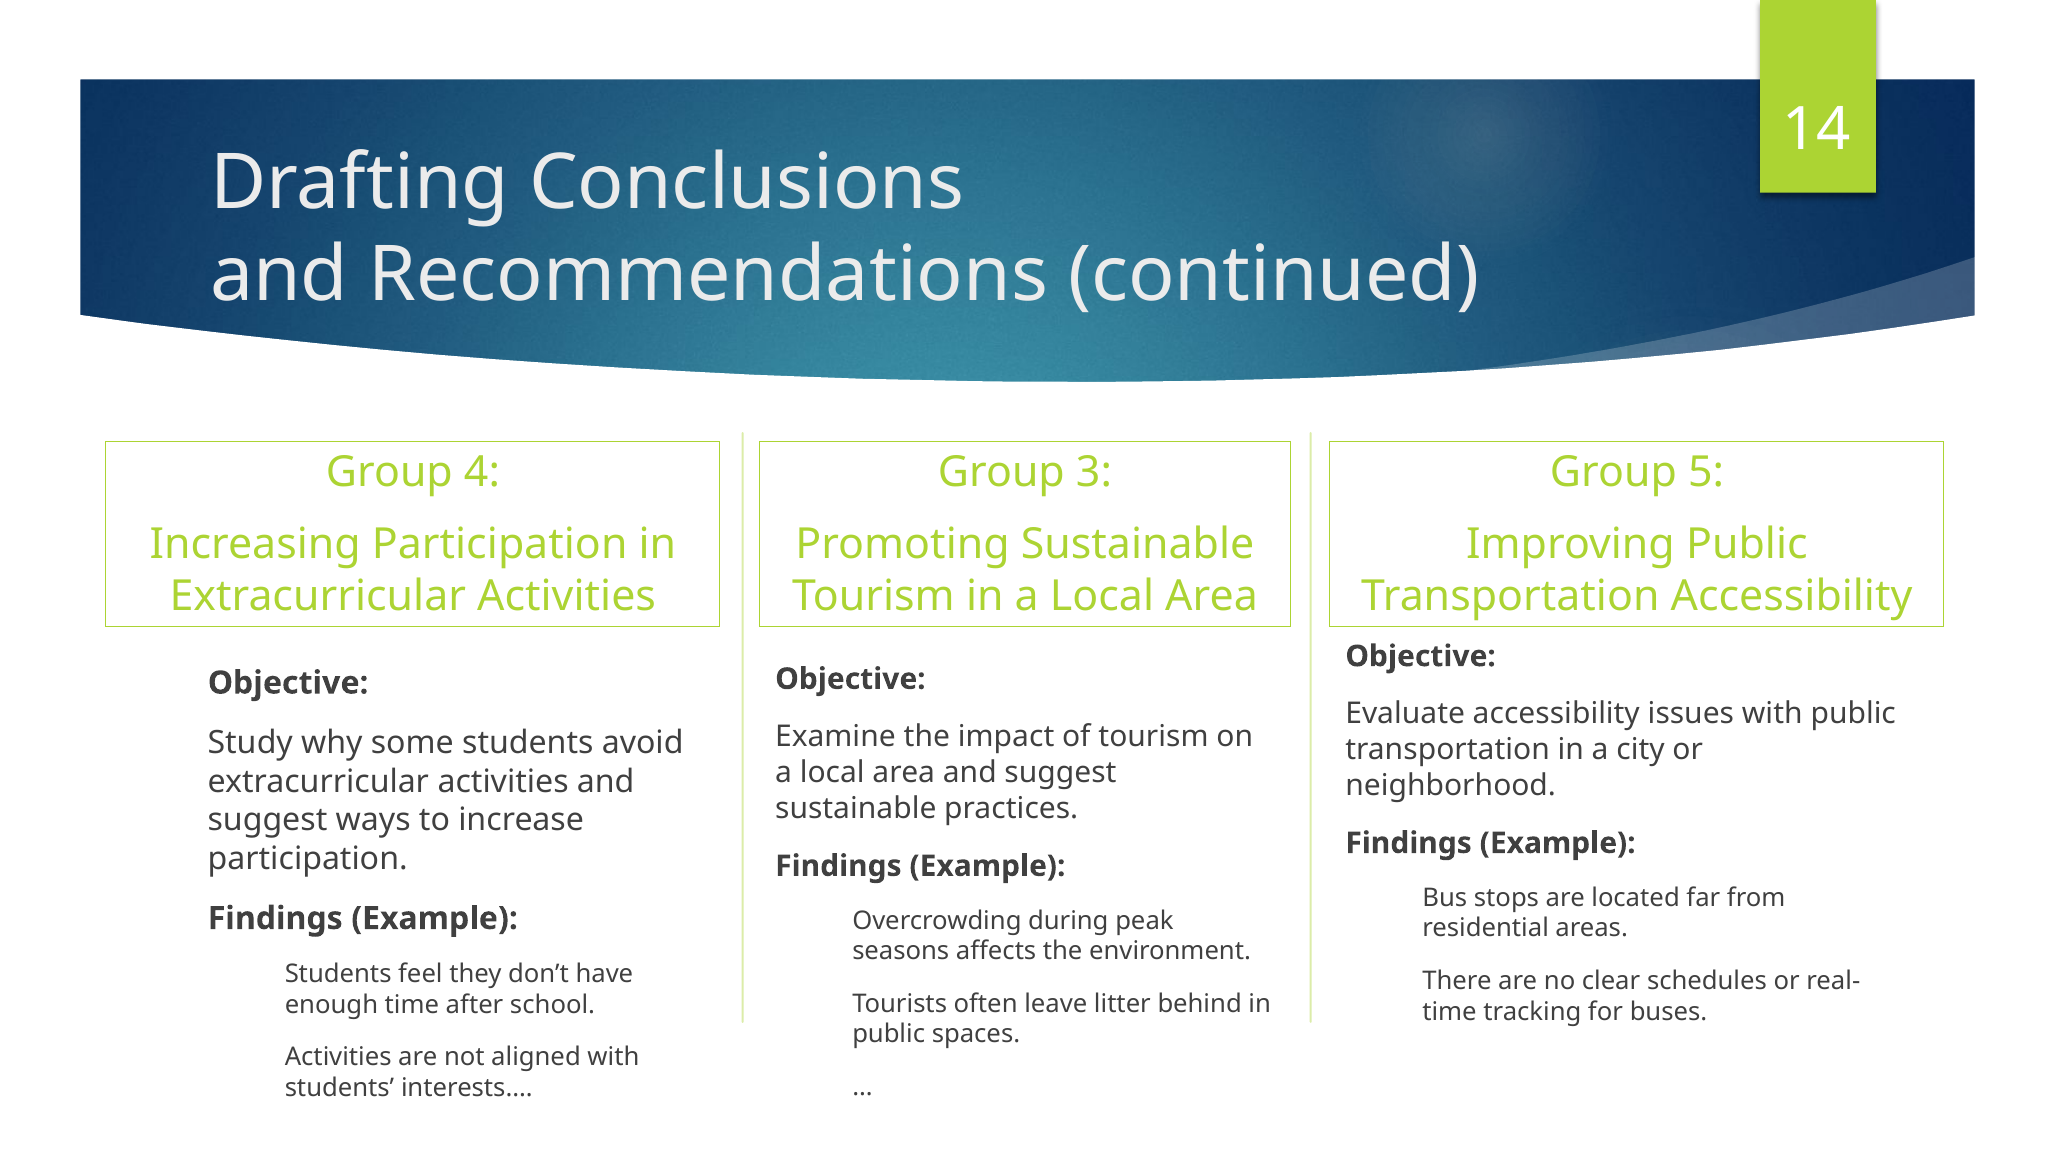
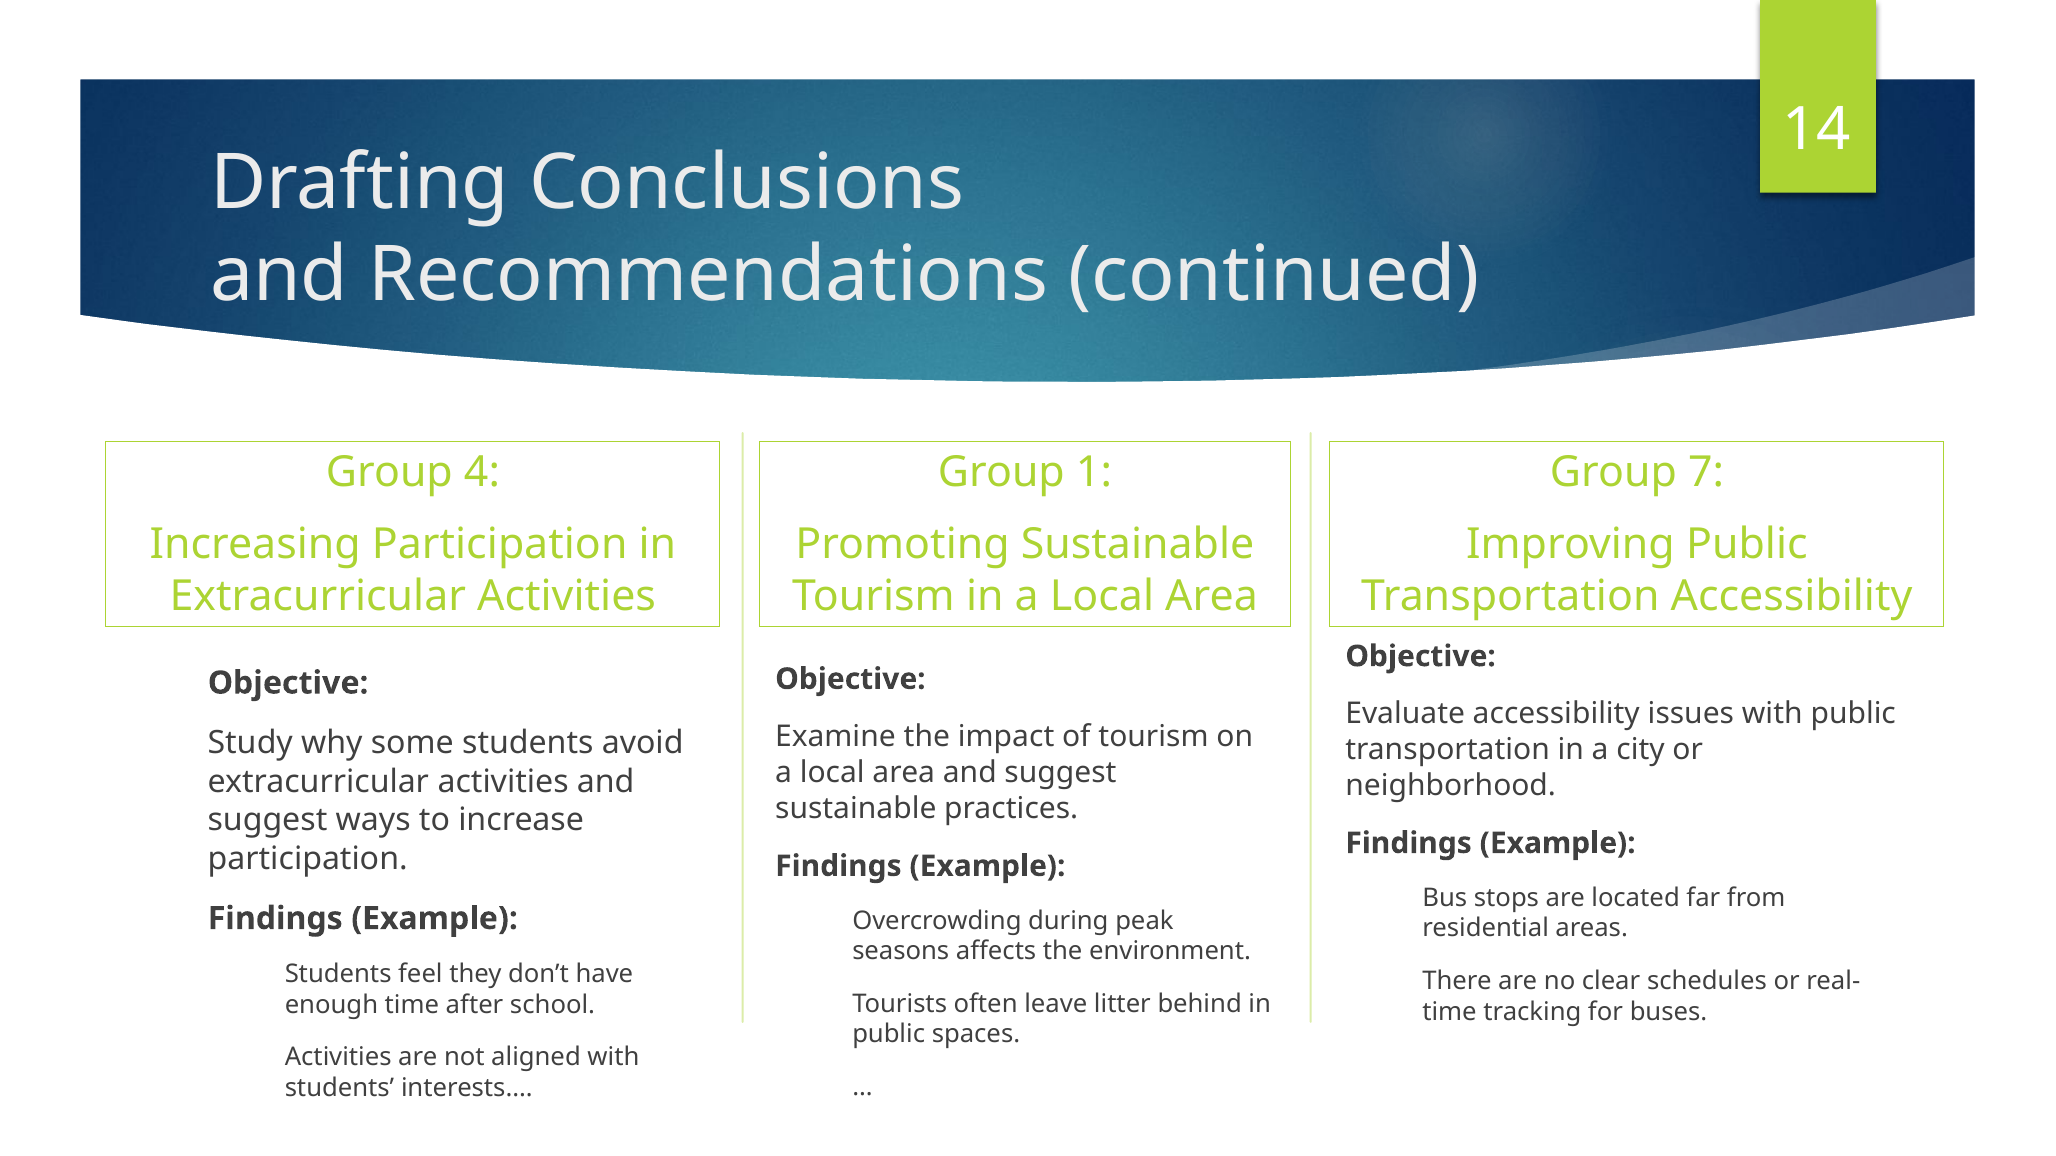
3: 3 -> 1 (1094, 472)
5: 5 -> 7 (1706, 472)
